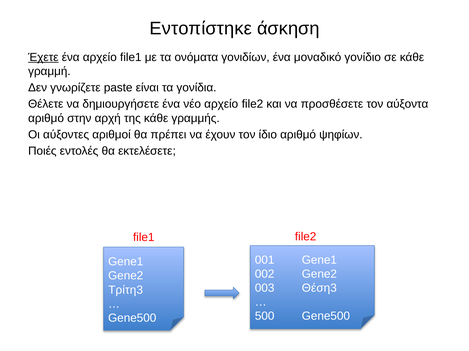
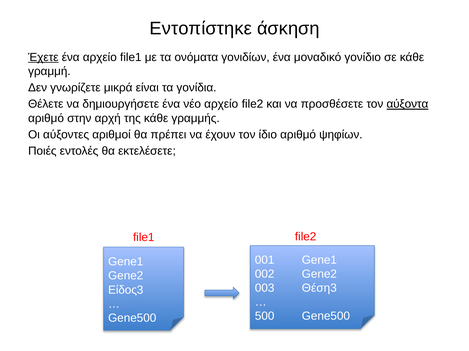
paste: paste -> μικρά (118, 88)
αύξοντα underline: none -> present (407, 104)
Τρίτη3: Τρίτη3 -> Είδος3 (126, 290)
